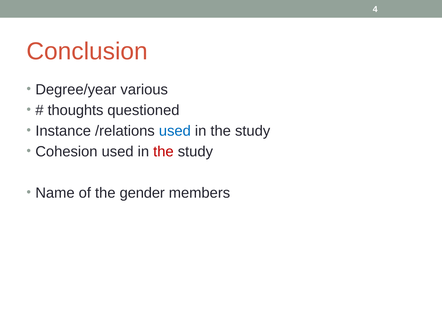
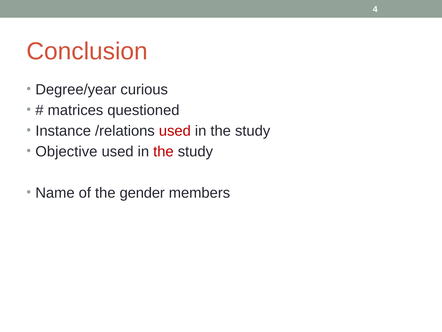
various: various -> curious (144, 89)
thoughts: thoughts -> matrices (75, 110)
used colour: blue -> red (175, 131)
Cohesion: Cohesion -> Objective (66, 151)
